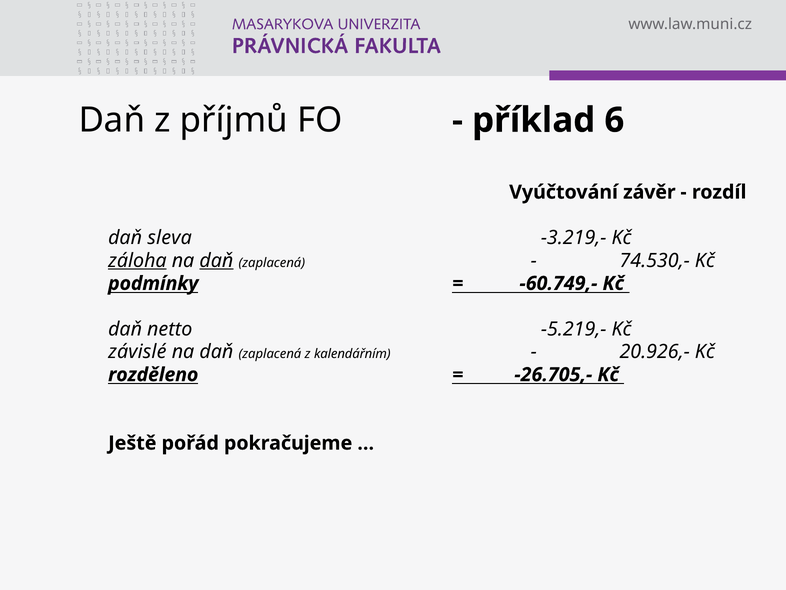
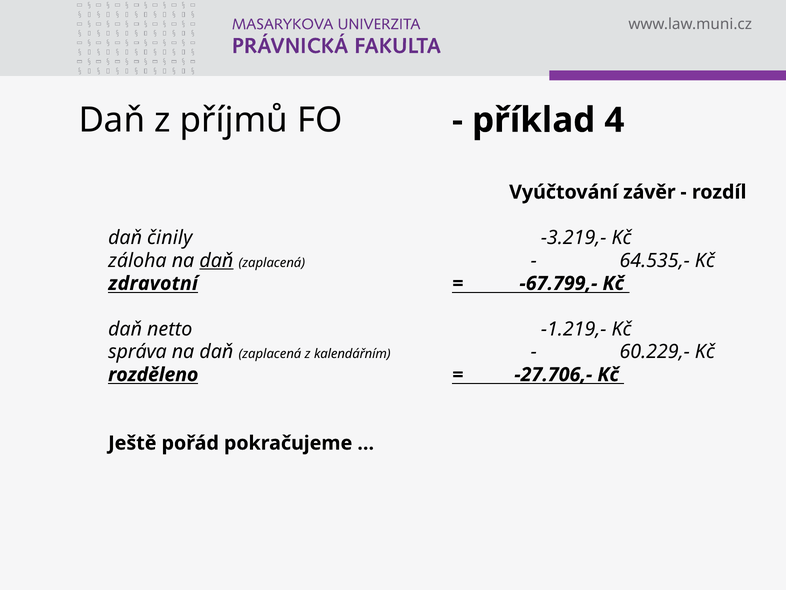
6: 6 -> 4 (614, 120)
sleva: sleva -> činily (170, 238)
záloha underline: present -> none (137, 260)
74.530,-: 74.530,- -> 64.535,- (655, 260)
podmínky: podmínky -> zdravotní (153, 283)
-60.749,-: -60.749,- -> -67.799,- (558, 283)
-5.219,-: -5.219,- -> -1.219,- (574, 329)
závislé: závislé -> správa (137, 352)
20.926,-: 20.926,- -> 60.229,- (655, 352)
-26.705,-: -26.705,- -> -27.706,- (553, 374)
